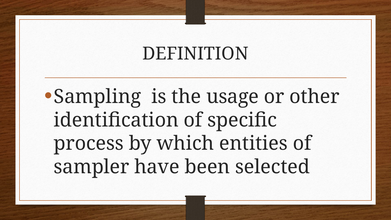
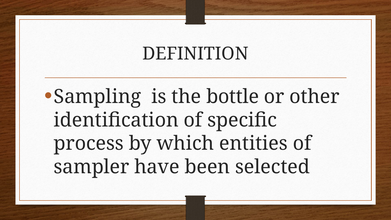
usage: usage -> bottle (233, 97)
